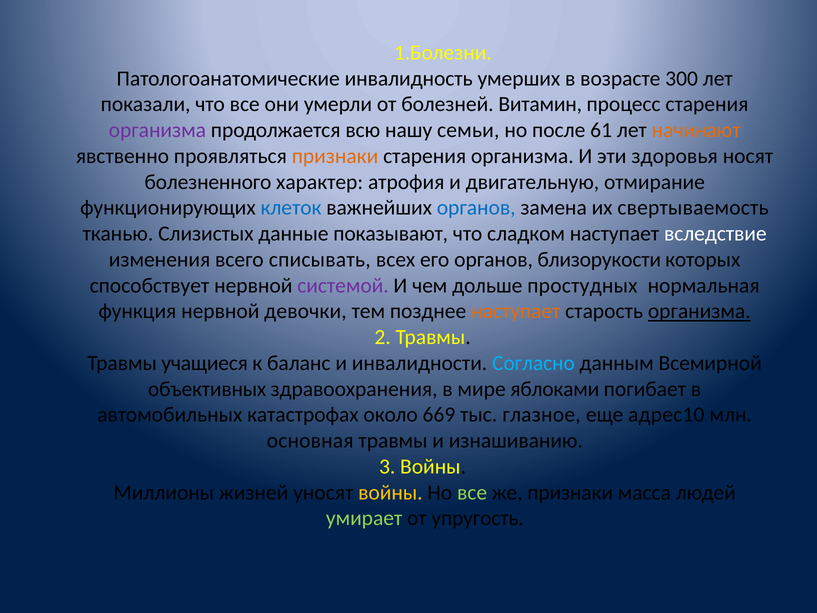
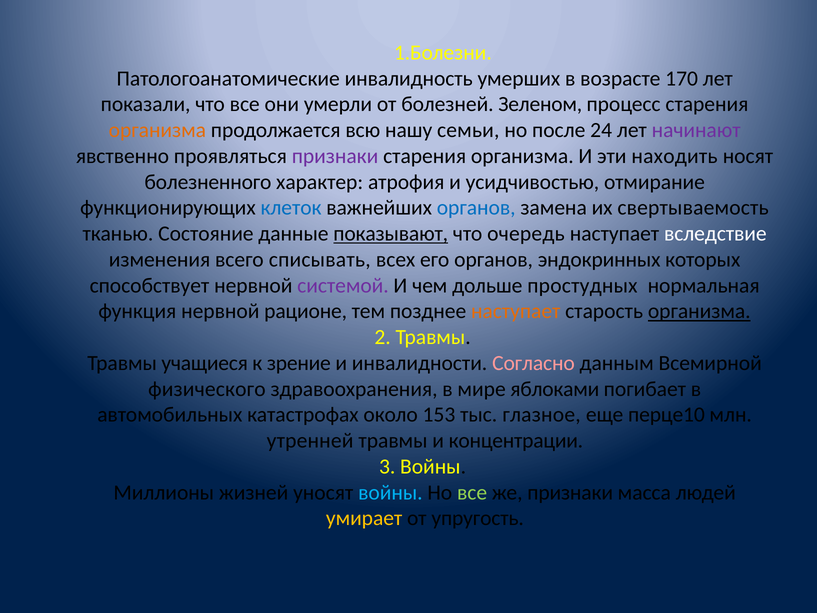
300: 300 -> 170 (682, 78)
Витамин: Витамин -> Зеленом (540, 104)
организма colour: purple -> orange (157, 130)
61: 61 -> 24 (601, 130)
начинают colour: orange -> purple (696, 130)
признаки colour: orange -> purple (335, 156)
здоровья: здоровья -> находить (675, 156)
двигательную: двигательную -> усидчивостью (532, 182)
Слизистых: Слизистых -> Состояние (206, 234)
показывают underline: none -> present (391, 234)
сладком: сладком -> очередь (526, 234)
близорукости: близорукости -> эндокринных (599, 260)
девочки: девочки -> рационе (306, 311)
баланс: баланс -> зрение (299, 363)
Согласно colour: light blue -> pink (533, 363)
объективных: объективных -> физического (207, 389)
669: 669 -> 153 (439, 415)
адрес10: адрес10 -> перце10 (666, 415)
основная: основная -> утренней (310, 441)
изнашиванию: изнашиванию -> концентрации (516, 441)
войны colour: yellow -> light blue (390, 492)
умирает colour: light green -> yellow (364, 518)
